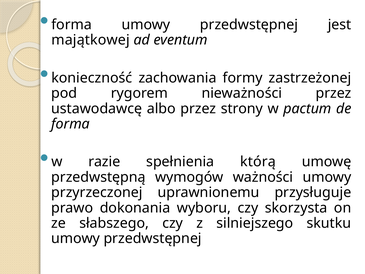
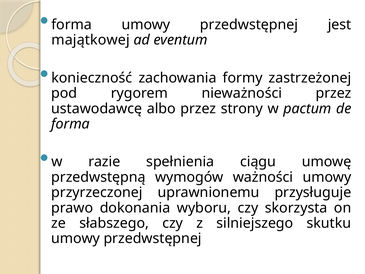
którą: którą -> ciągu (258, 162)
